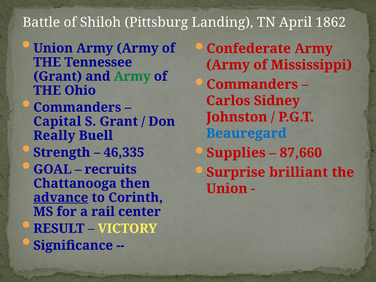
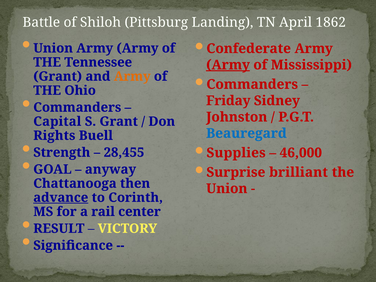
Army underline: none -> present (228, 65)
Army colour: green -> orange (132, 76)
Carlos: Carlos -> Friday (228, 101)
Really: Really -> Rights (54, 136)
46,335: 46,335 -> 28,455 (124, 152)
87,660: 87,660 -> 46,000 (301, 153)
recruits: recruits -> anyway (111, 169)
